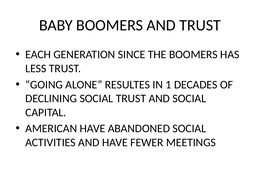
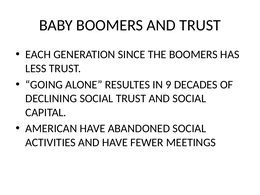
1: 1 -> 9 (168, 85)
